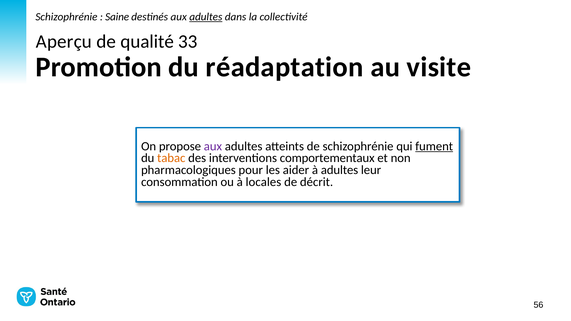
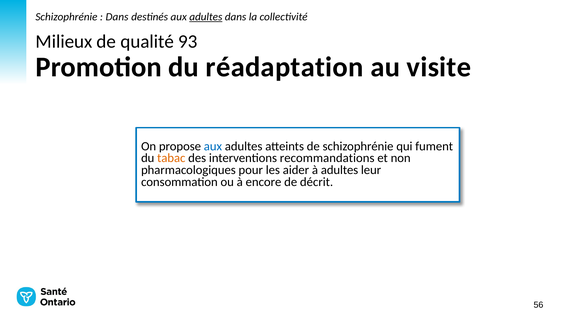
Saine: Saine -> Dans (117, 17)
Aperçu: Aperçu -> Milieux (64, 41)
33: 33 -> 93 (188, 41)
aux colour: purple -> blue (213, 146)
fument underline: present -> none (434, 146)
comportementaux: comportementaux -> recommandations (327, 158)
locales: locales -> encore (263, 182)
